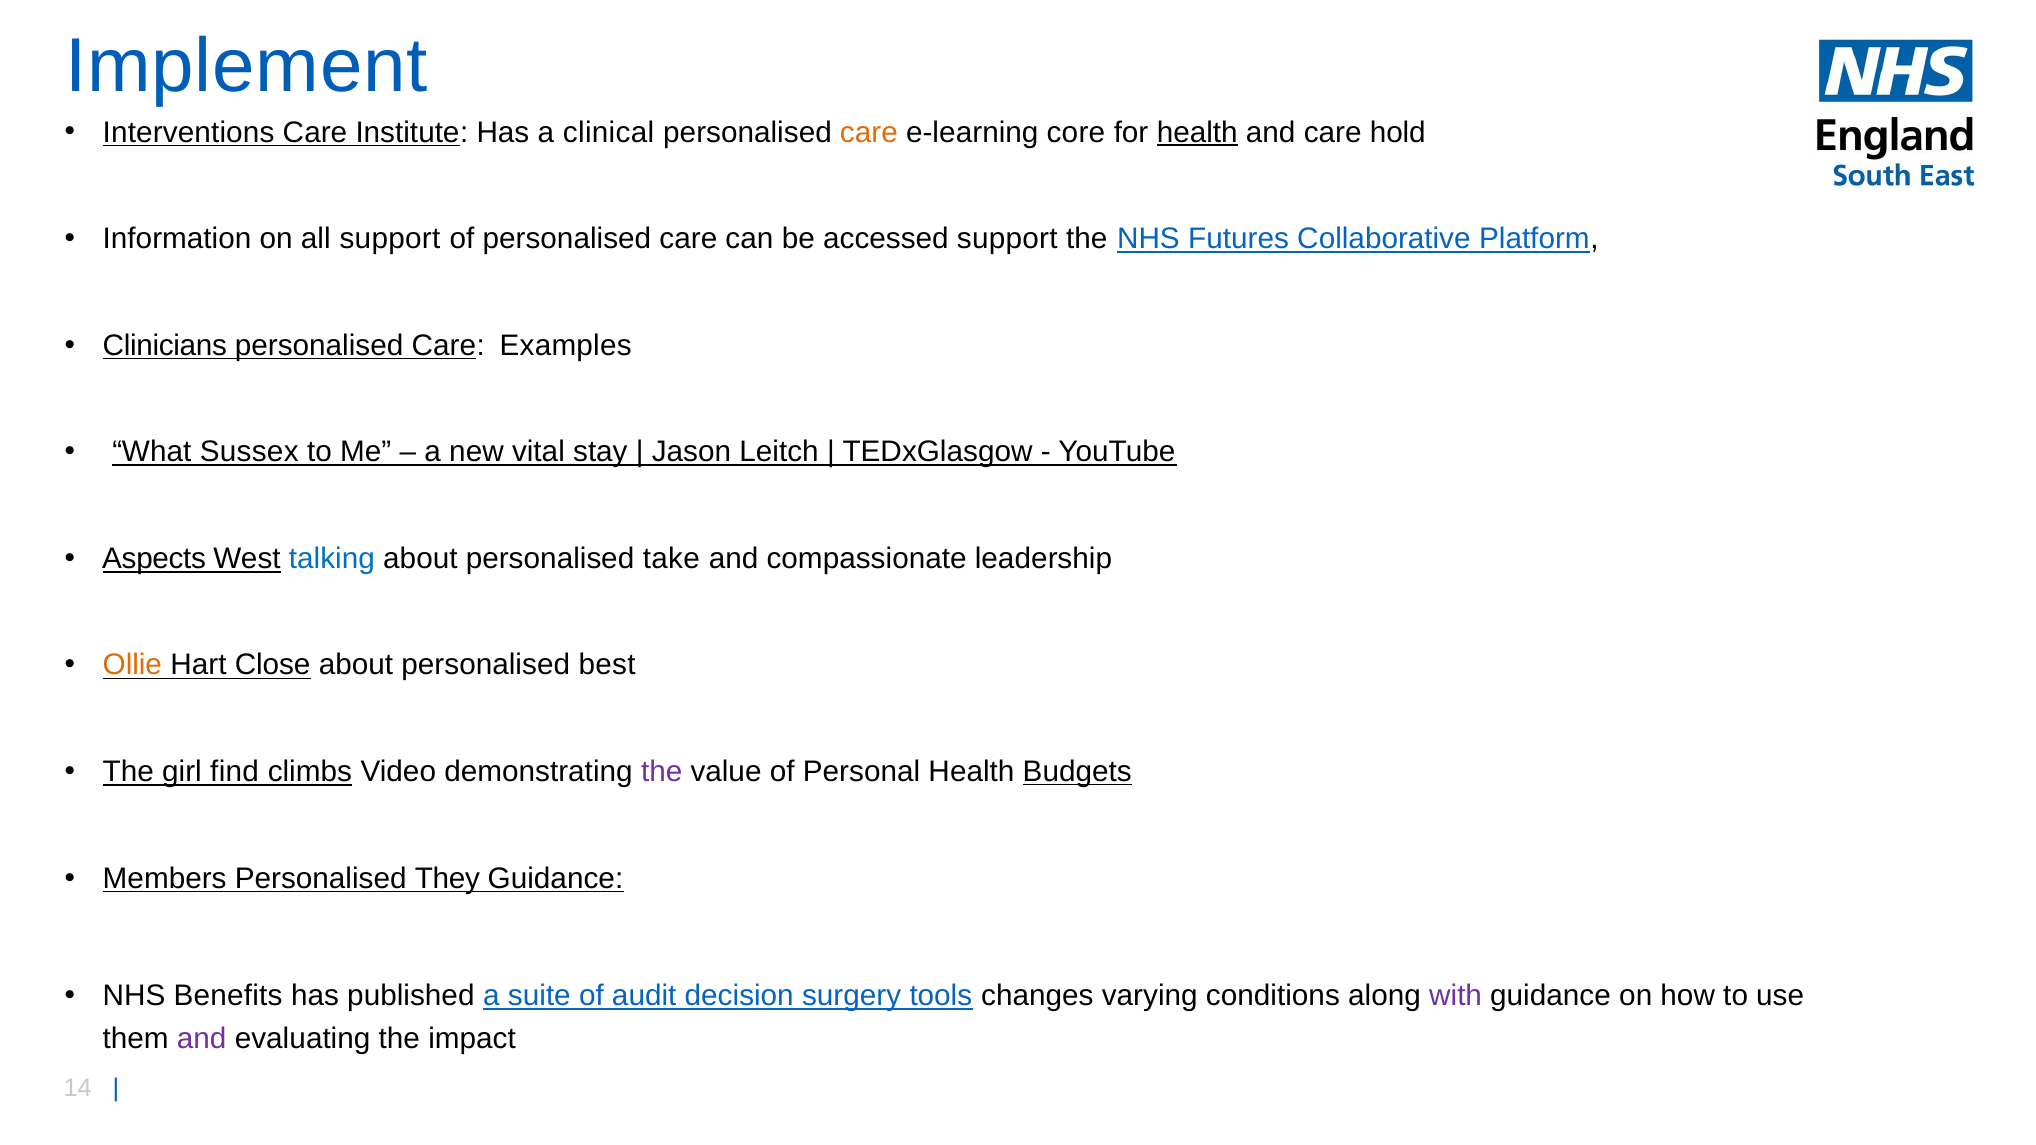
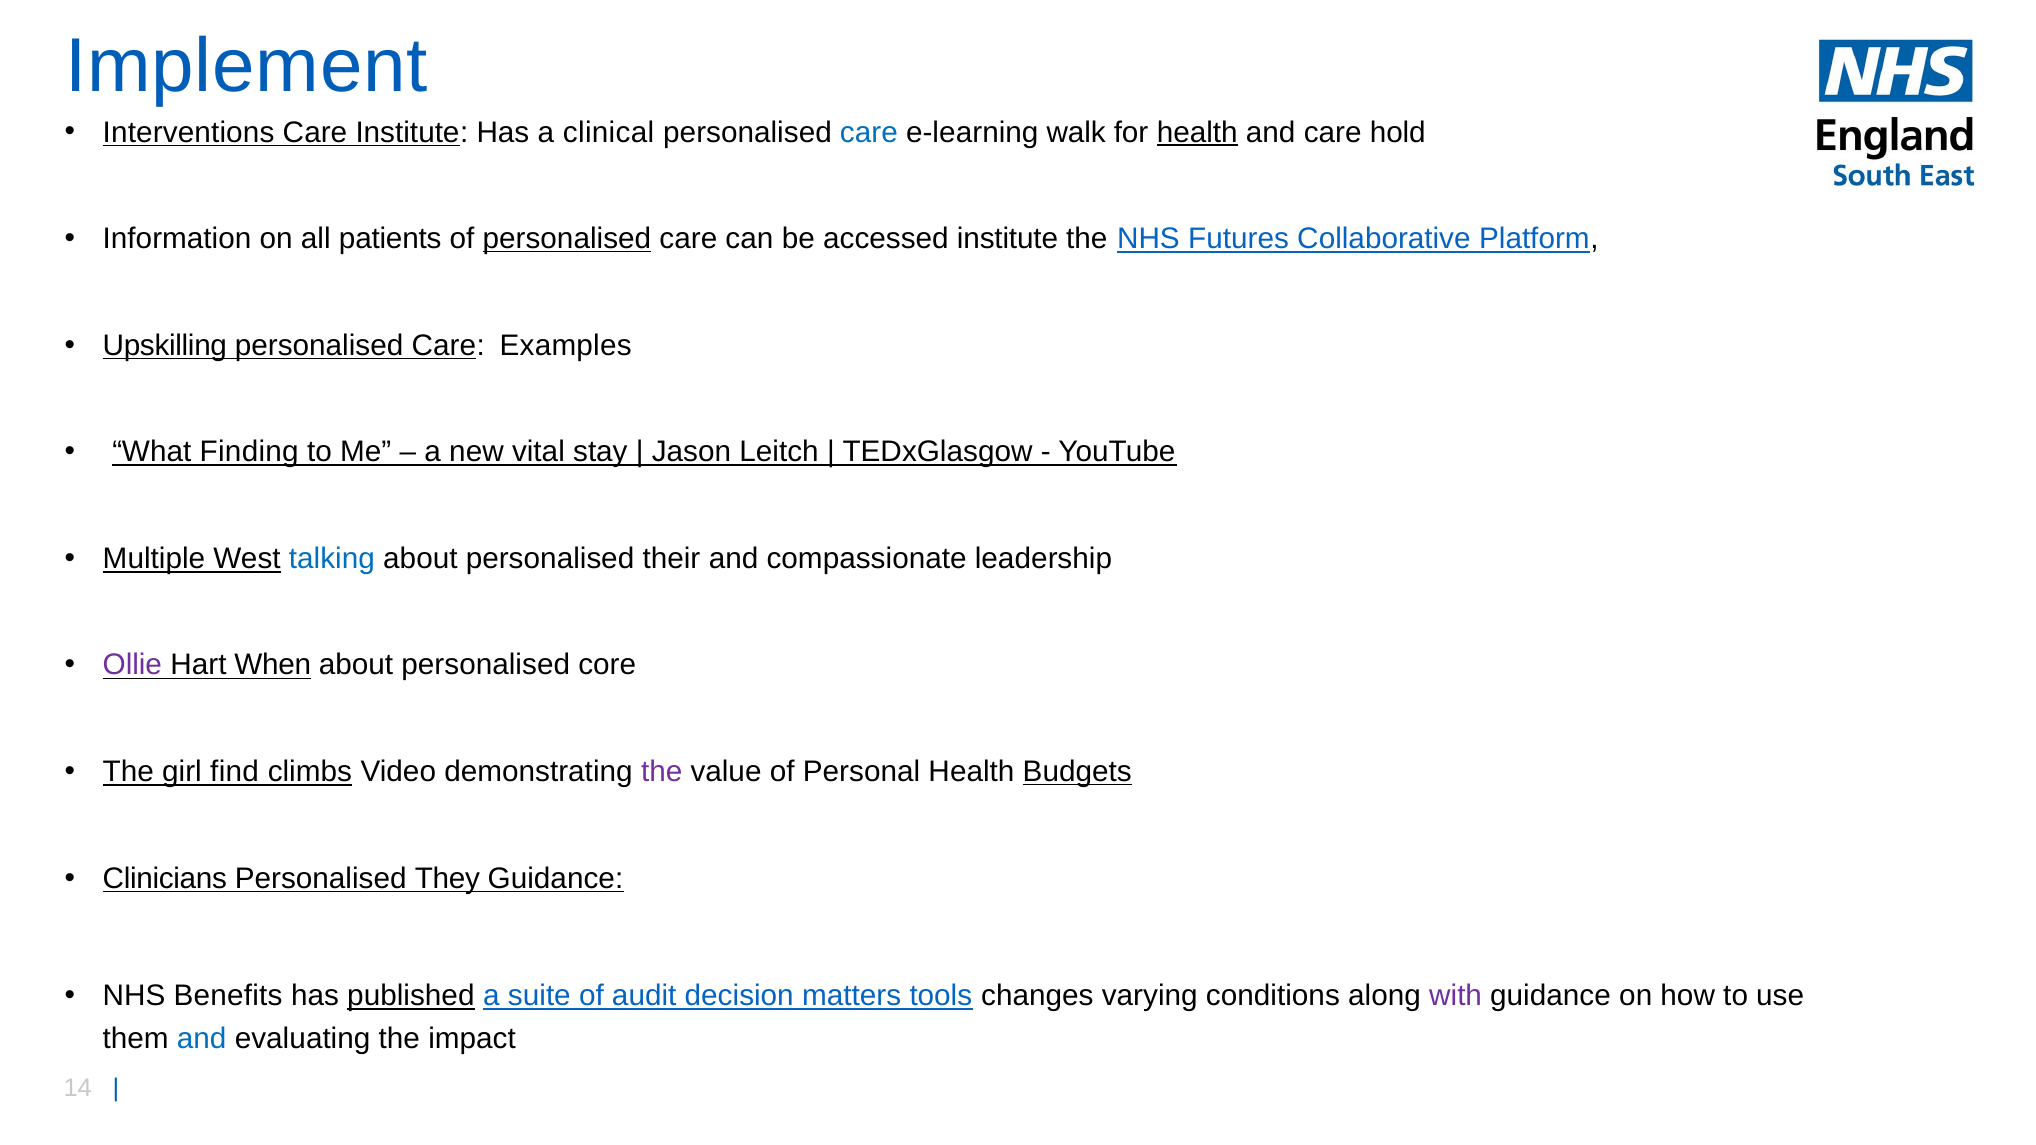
care colour: orange -> blue (869, 132)
core: core -> walk (1076, 132)
all support: support -> patients (390, 239)
personalised underline: none -> present (567, 239)
accessed support: support -> institute (1007, 239)
Clinicians: Clinicians -> Upskilling (165, 345)
Sussex: Sussex -> Finding (249, 452)
Aspects: Aspects -> Multiple (154, 559)
take: take -> their (672, 559)
Ollie colour: orange -> purple (132, 665)
Close: Close -> When (273, 665)
best: best -> core (607, 665)
Members: Members -> Clinicians (165, 878)
published underline: none -> present (411, 996)
surgery: surgery -> matters (852, 996)
and colour: purple -> blue (202, 1039)
